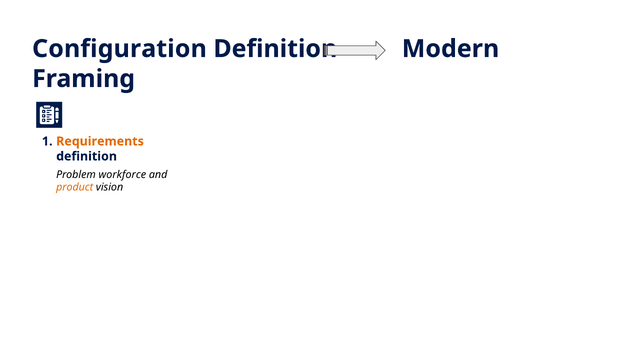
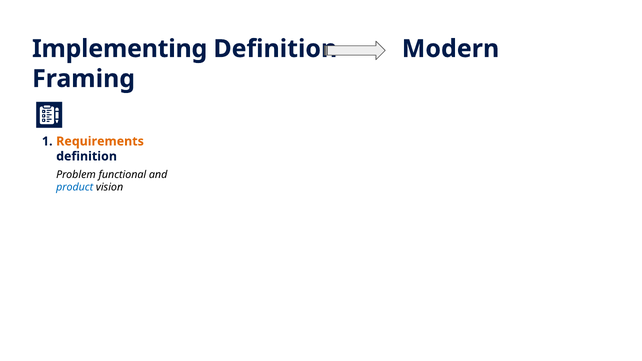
Configuration: Configuration -> Implementing (120, 49)
workforce: workforce -> functional (122, 175)
product colour: orange -> blue (75, 187)
